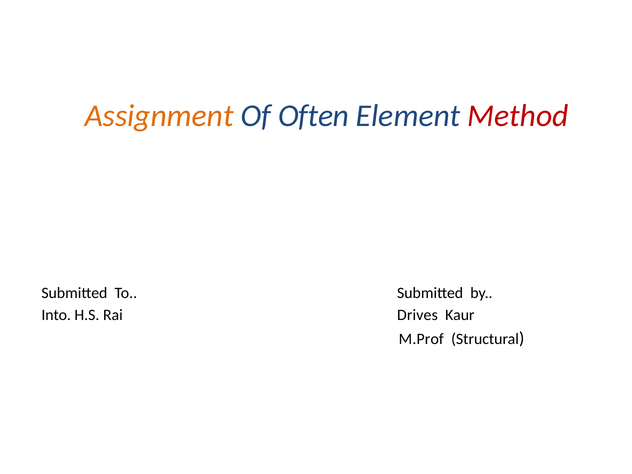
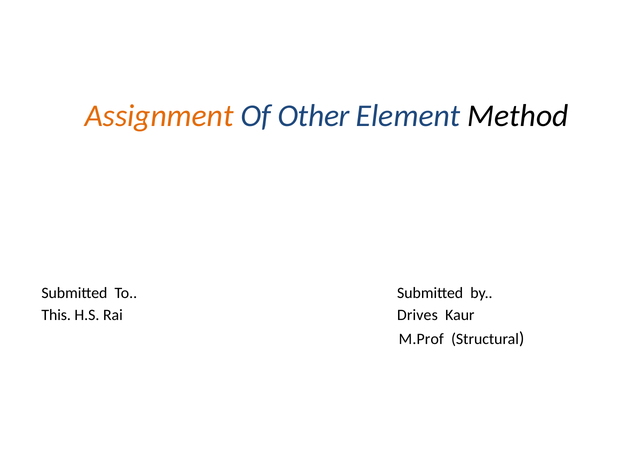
Often: Often -> Other (314, 116)
Method colour: red -> black (518, 116)
Into: Into -> This (56, 315)
